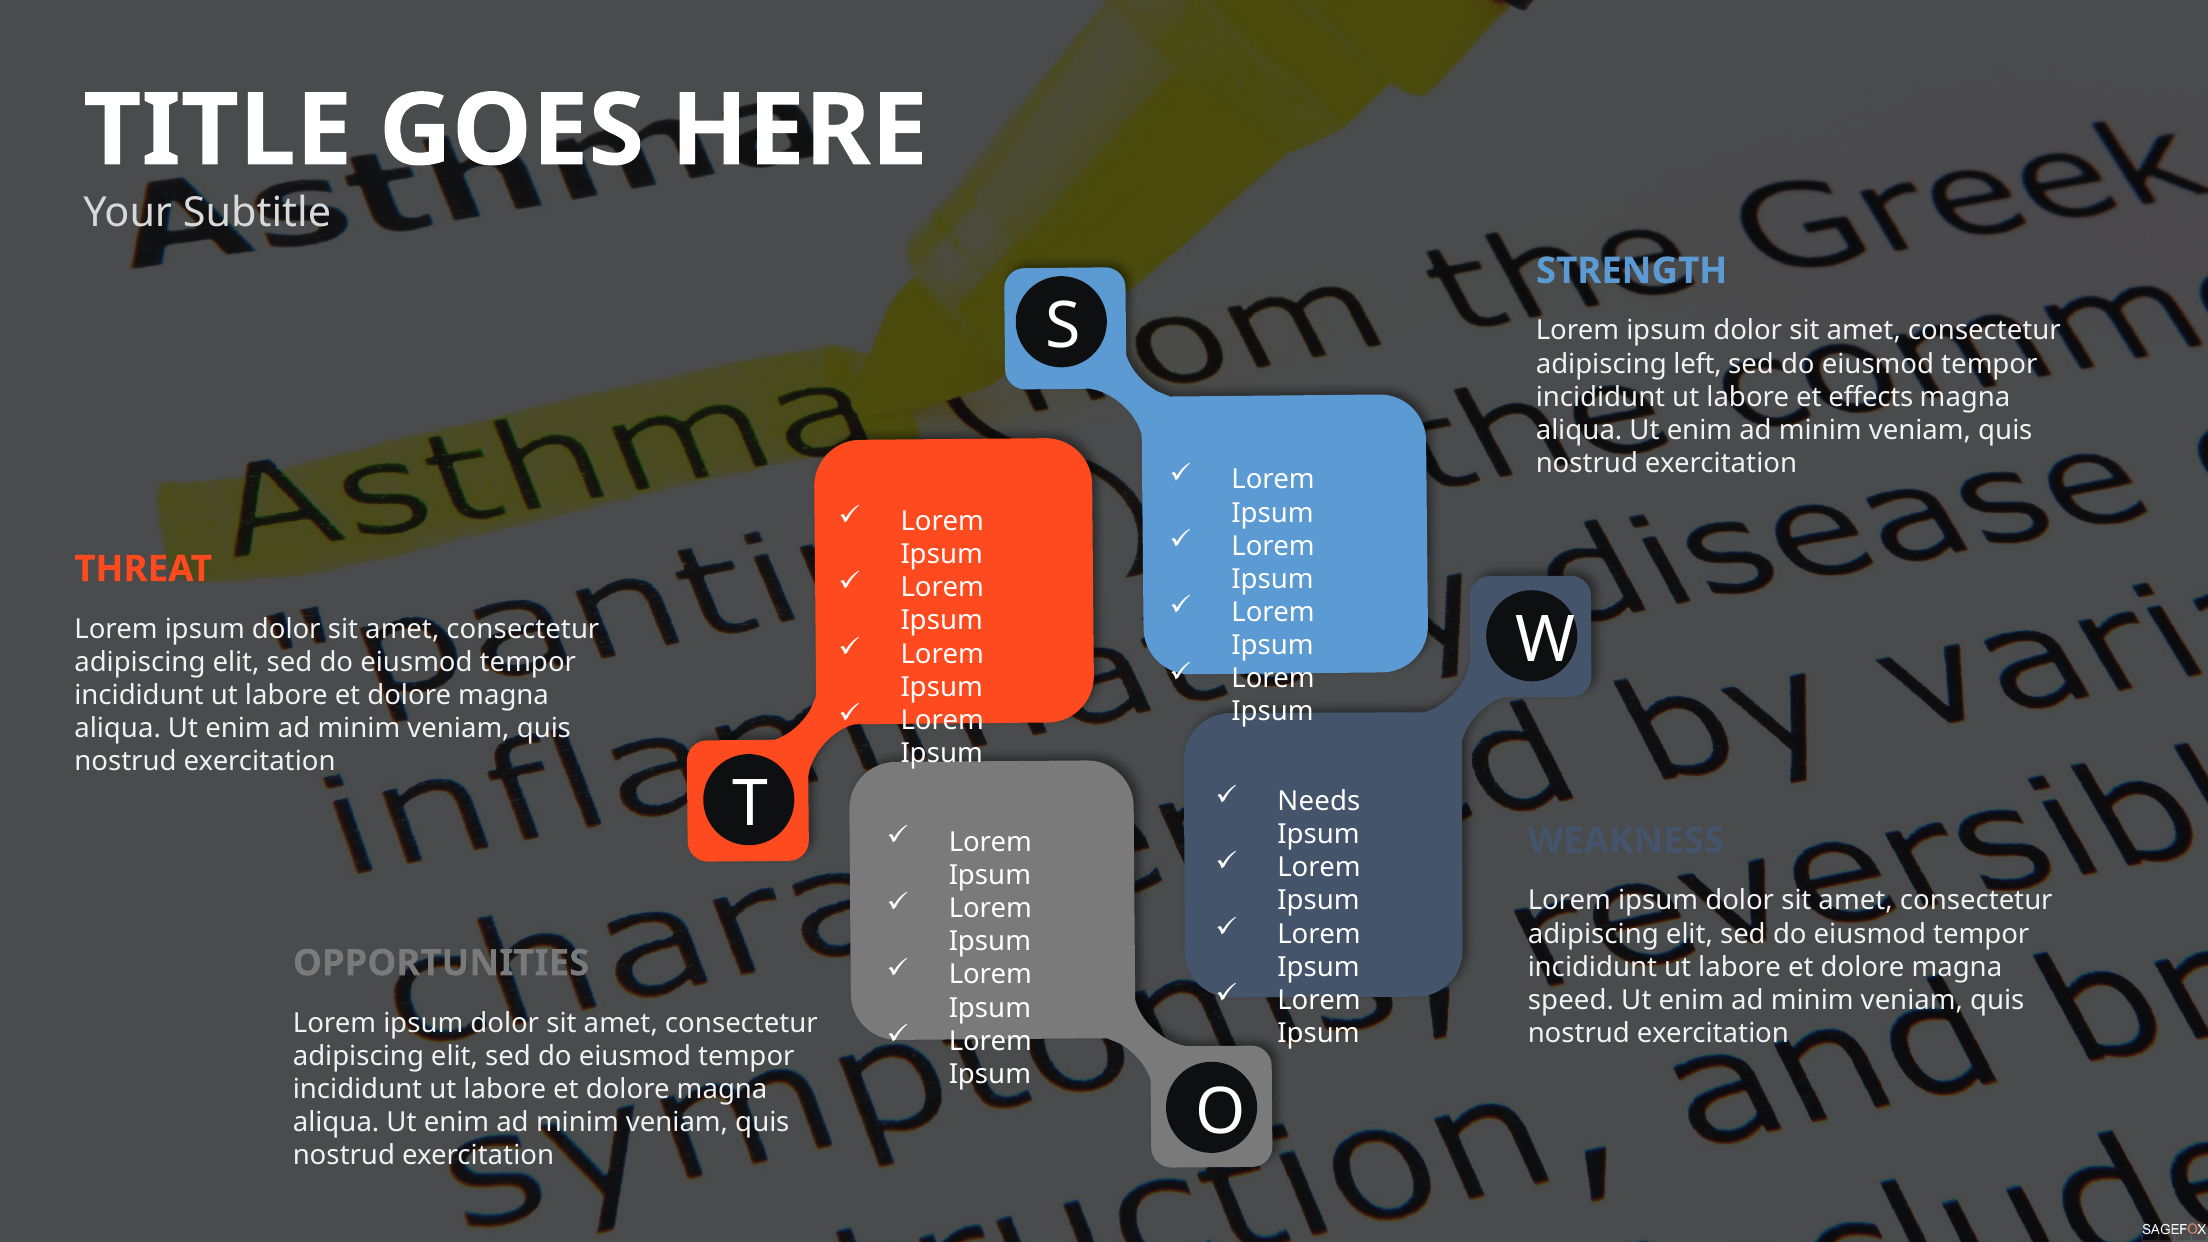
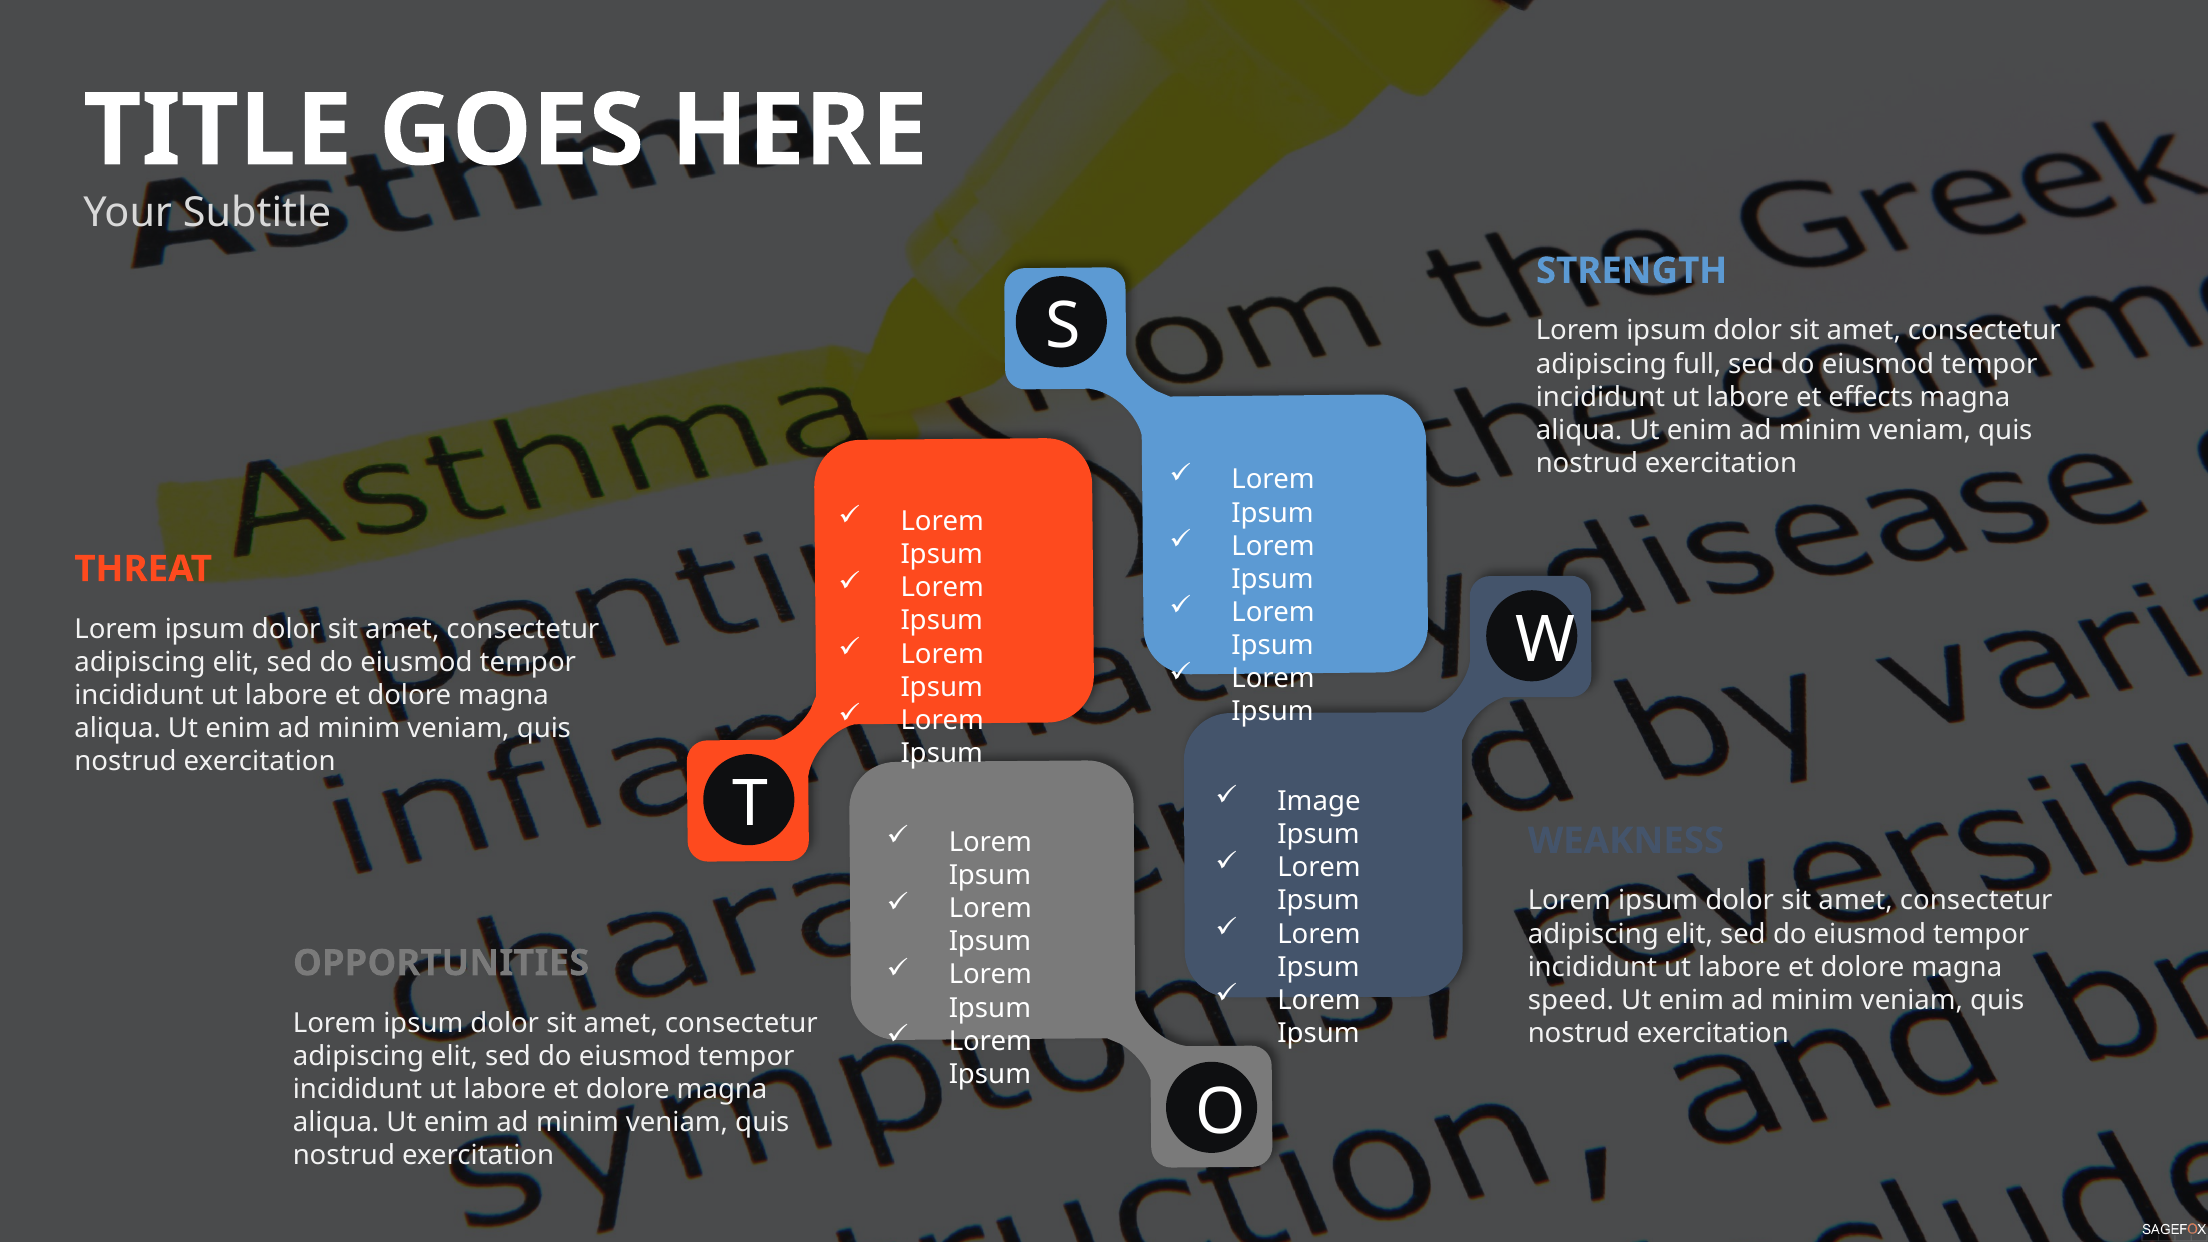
left: left -> full (1698, 364)
Needs: Needs -> Image (1319, 801)
